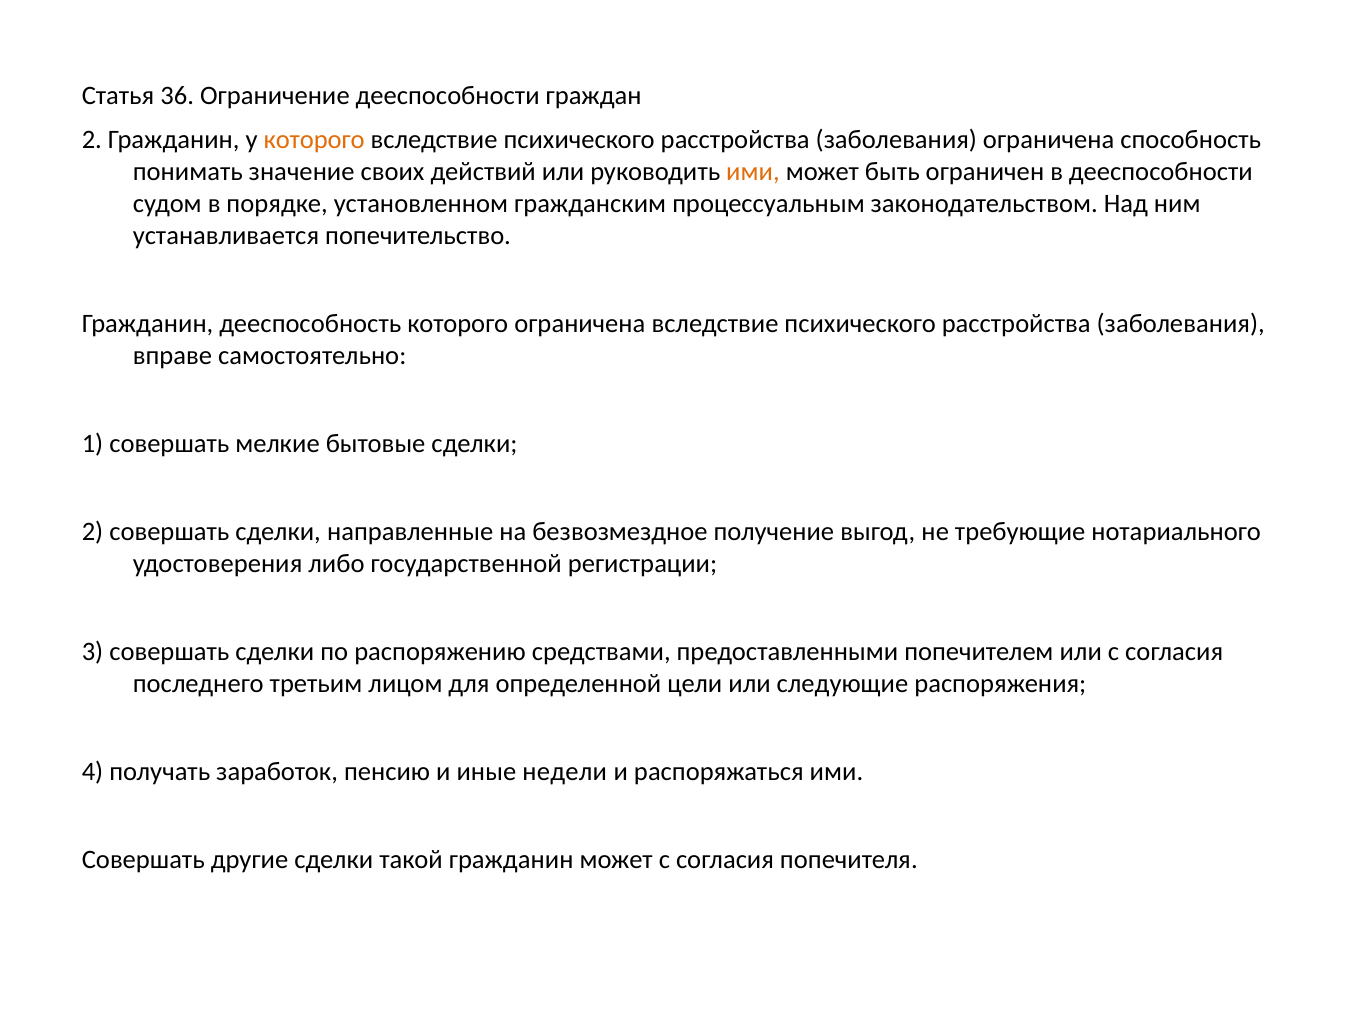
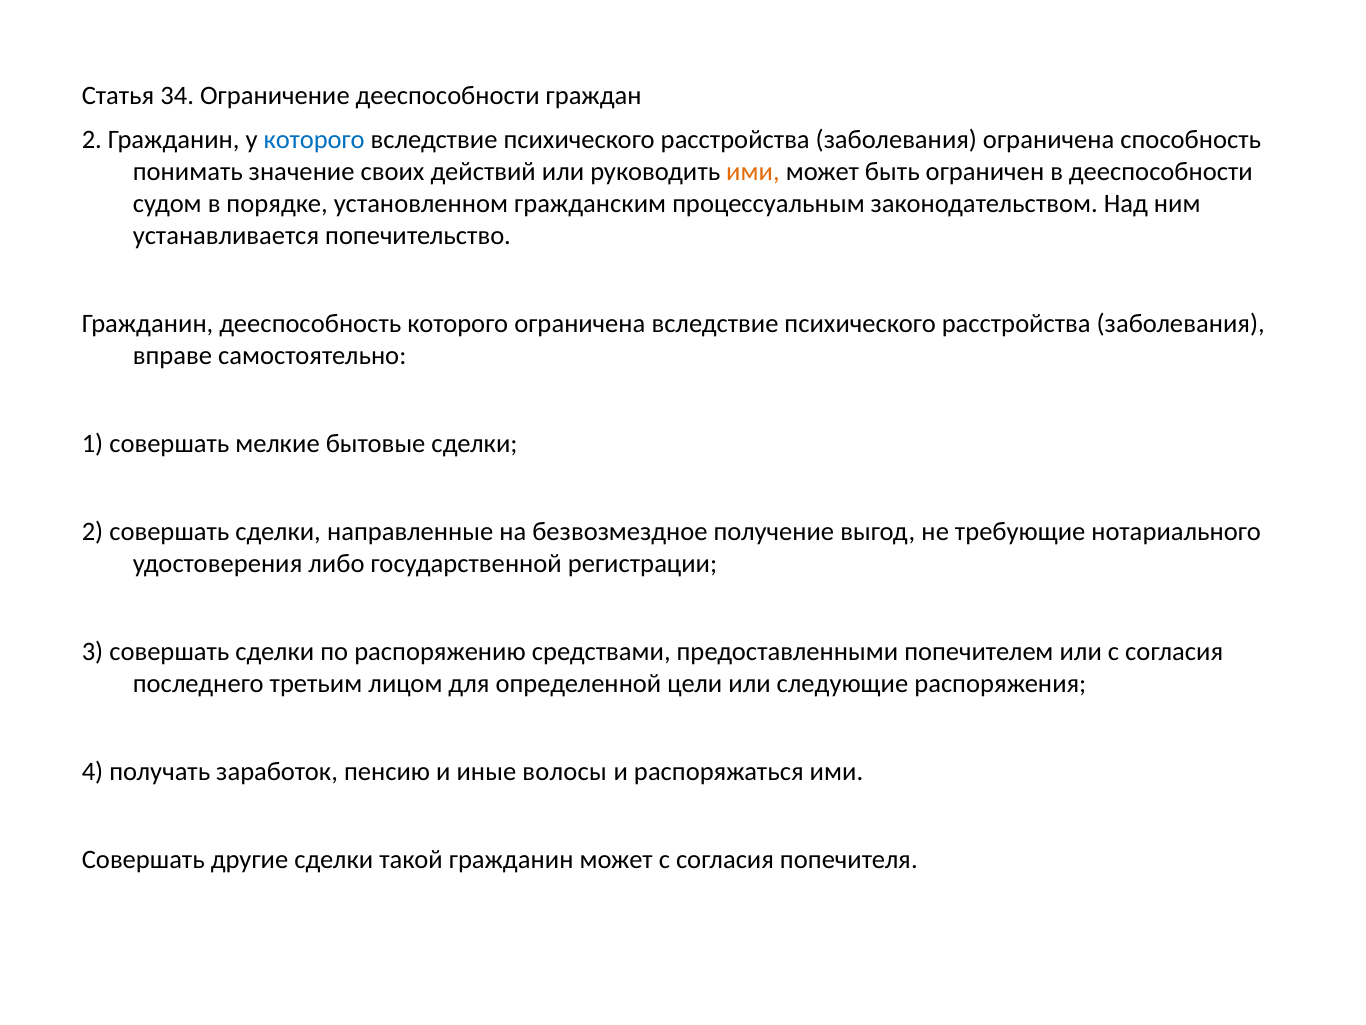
36: 36 -> 34 (177, 96)
которого colour: orange -> blue (314, 140)
недели: недели -> волосы (565, 772)
